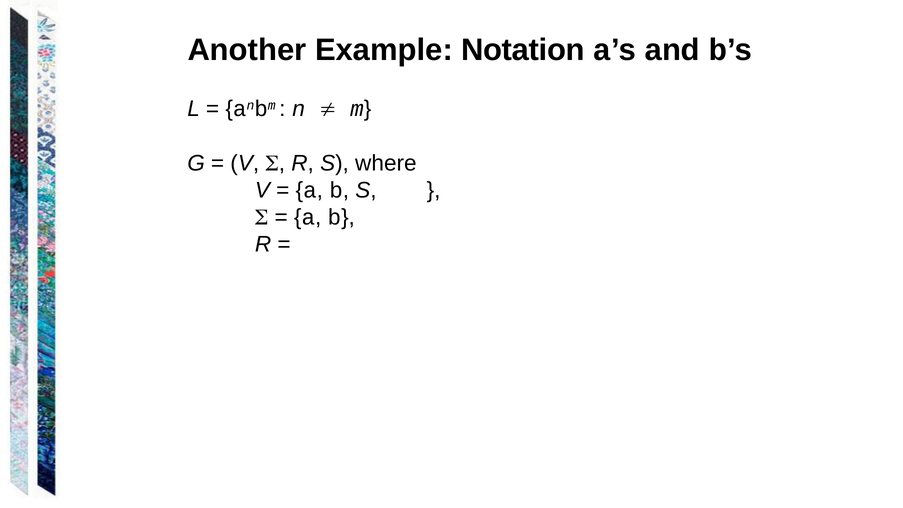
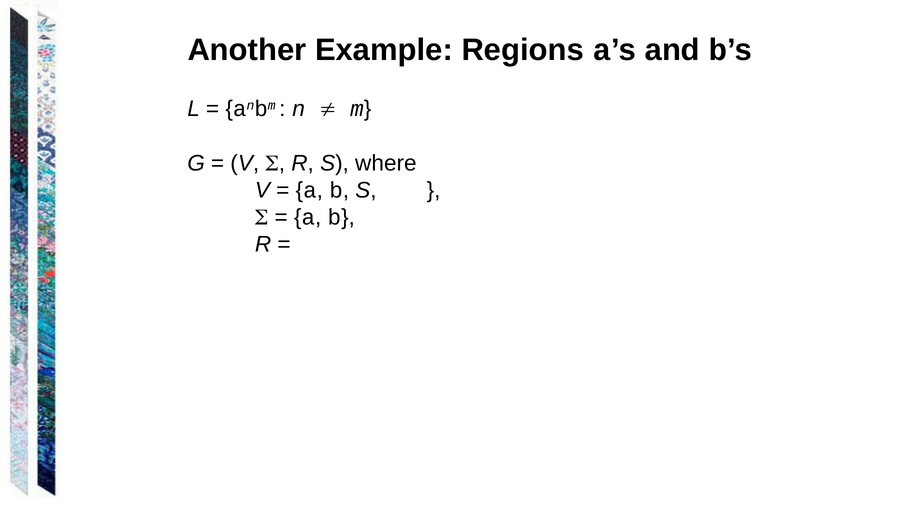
Notation: Notation -> Regions (523, 50)
